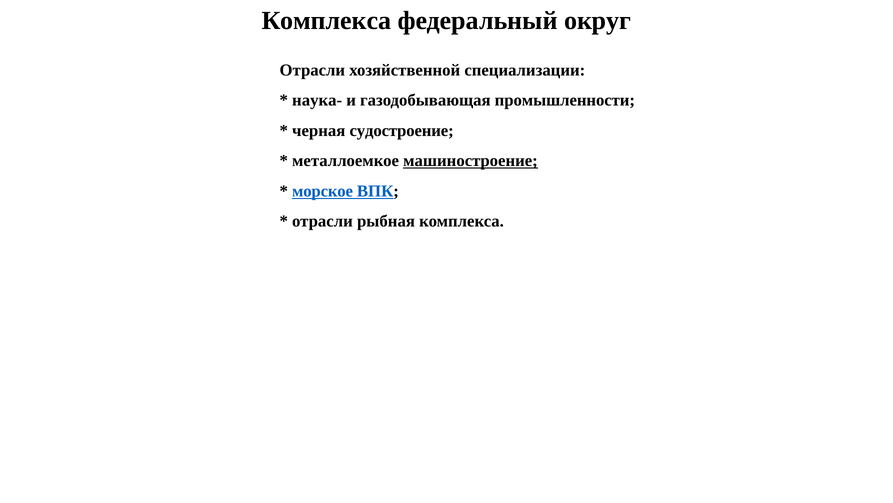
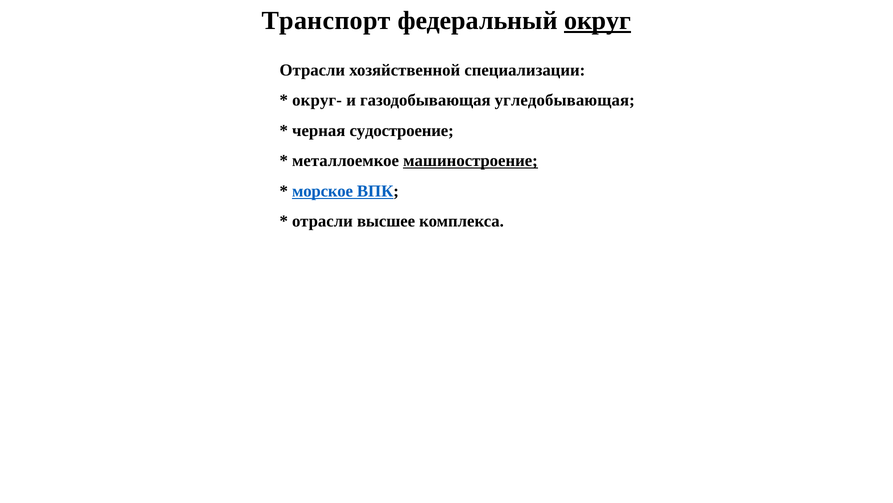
Комплекса: Комплекса -> Транспорт (326, 21)
округ underline: none -> present (598, 21)
наука-: наука- -> округ- (317, 100)
промышленности: промышленности -> угледобывающая (565, 100)
рыбная: рыбная -> высшее (386, 221)
